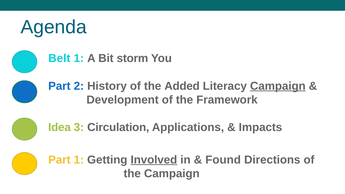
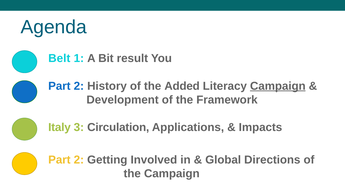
storm: storm -> result (132, 58)
Idea: Idea -> Italy (59, 127)
1: 1 -> 2 (79, 160)
Involved underline: present -> none (154, 160)
Found: Found -> Global (223, 160)
